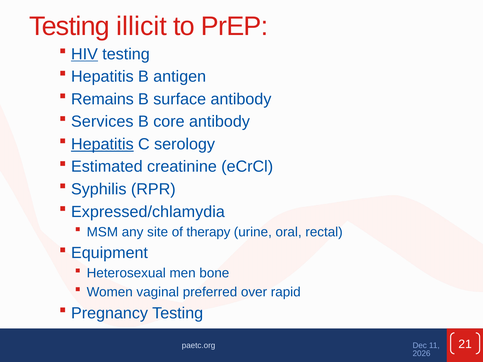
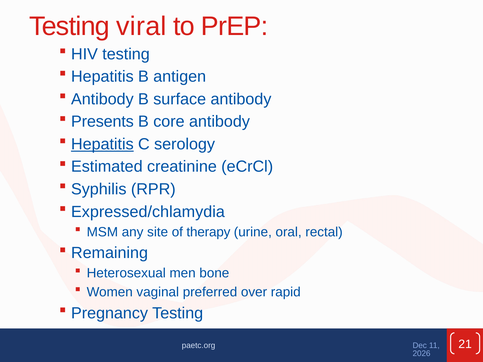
illicit: illicit -> viral (141, 26)
HIV underline: present -> none (84, 54)
Remains: Remains -> Antibody (102, 99)
Services: Services -> Presents (102, 122)
Equipment: Equipment -> Remaining (110, 253)
